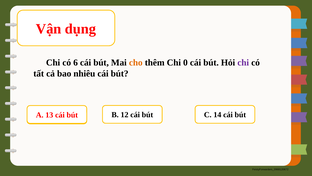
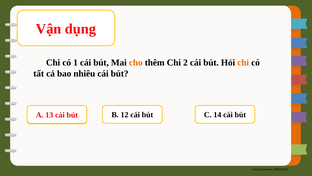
6: 6 -> 1 (76, 62)
0: 0 -> 2 (185, 62)
chi colour: purple -> orange (243, 62)
